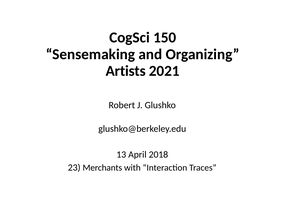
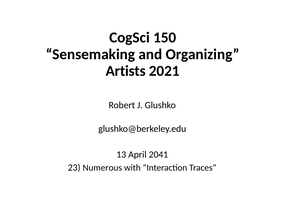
2018: 2018 -> 2041 (158, 155)
Merchants: Merchants -> Numerous (102, 168)
